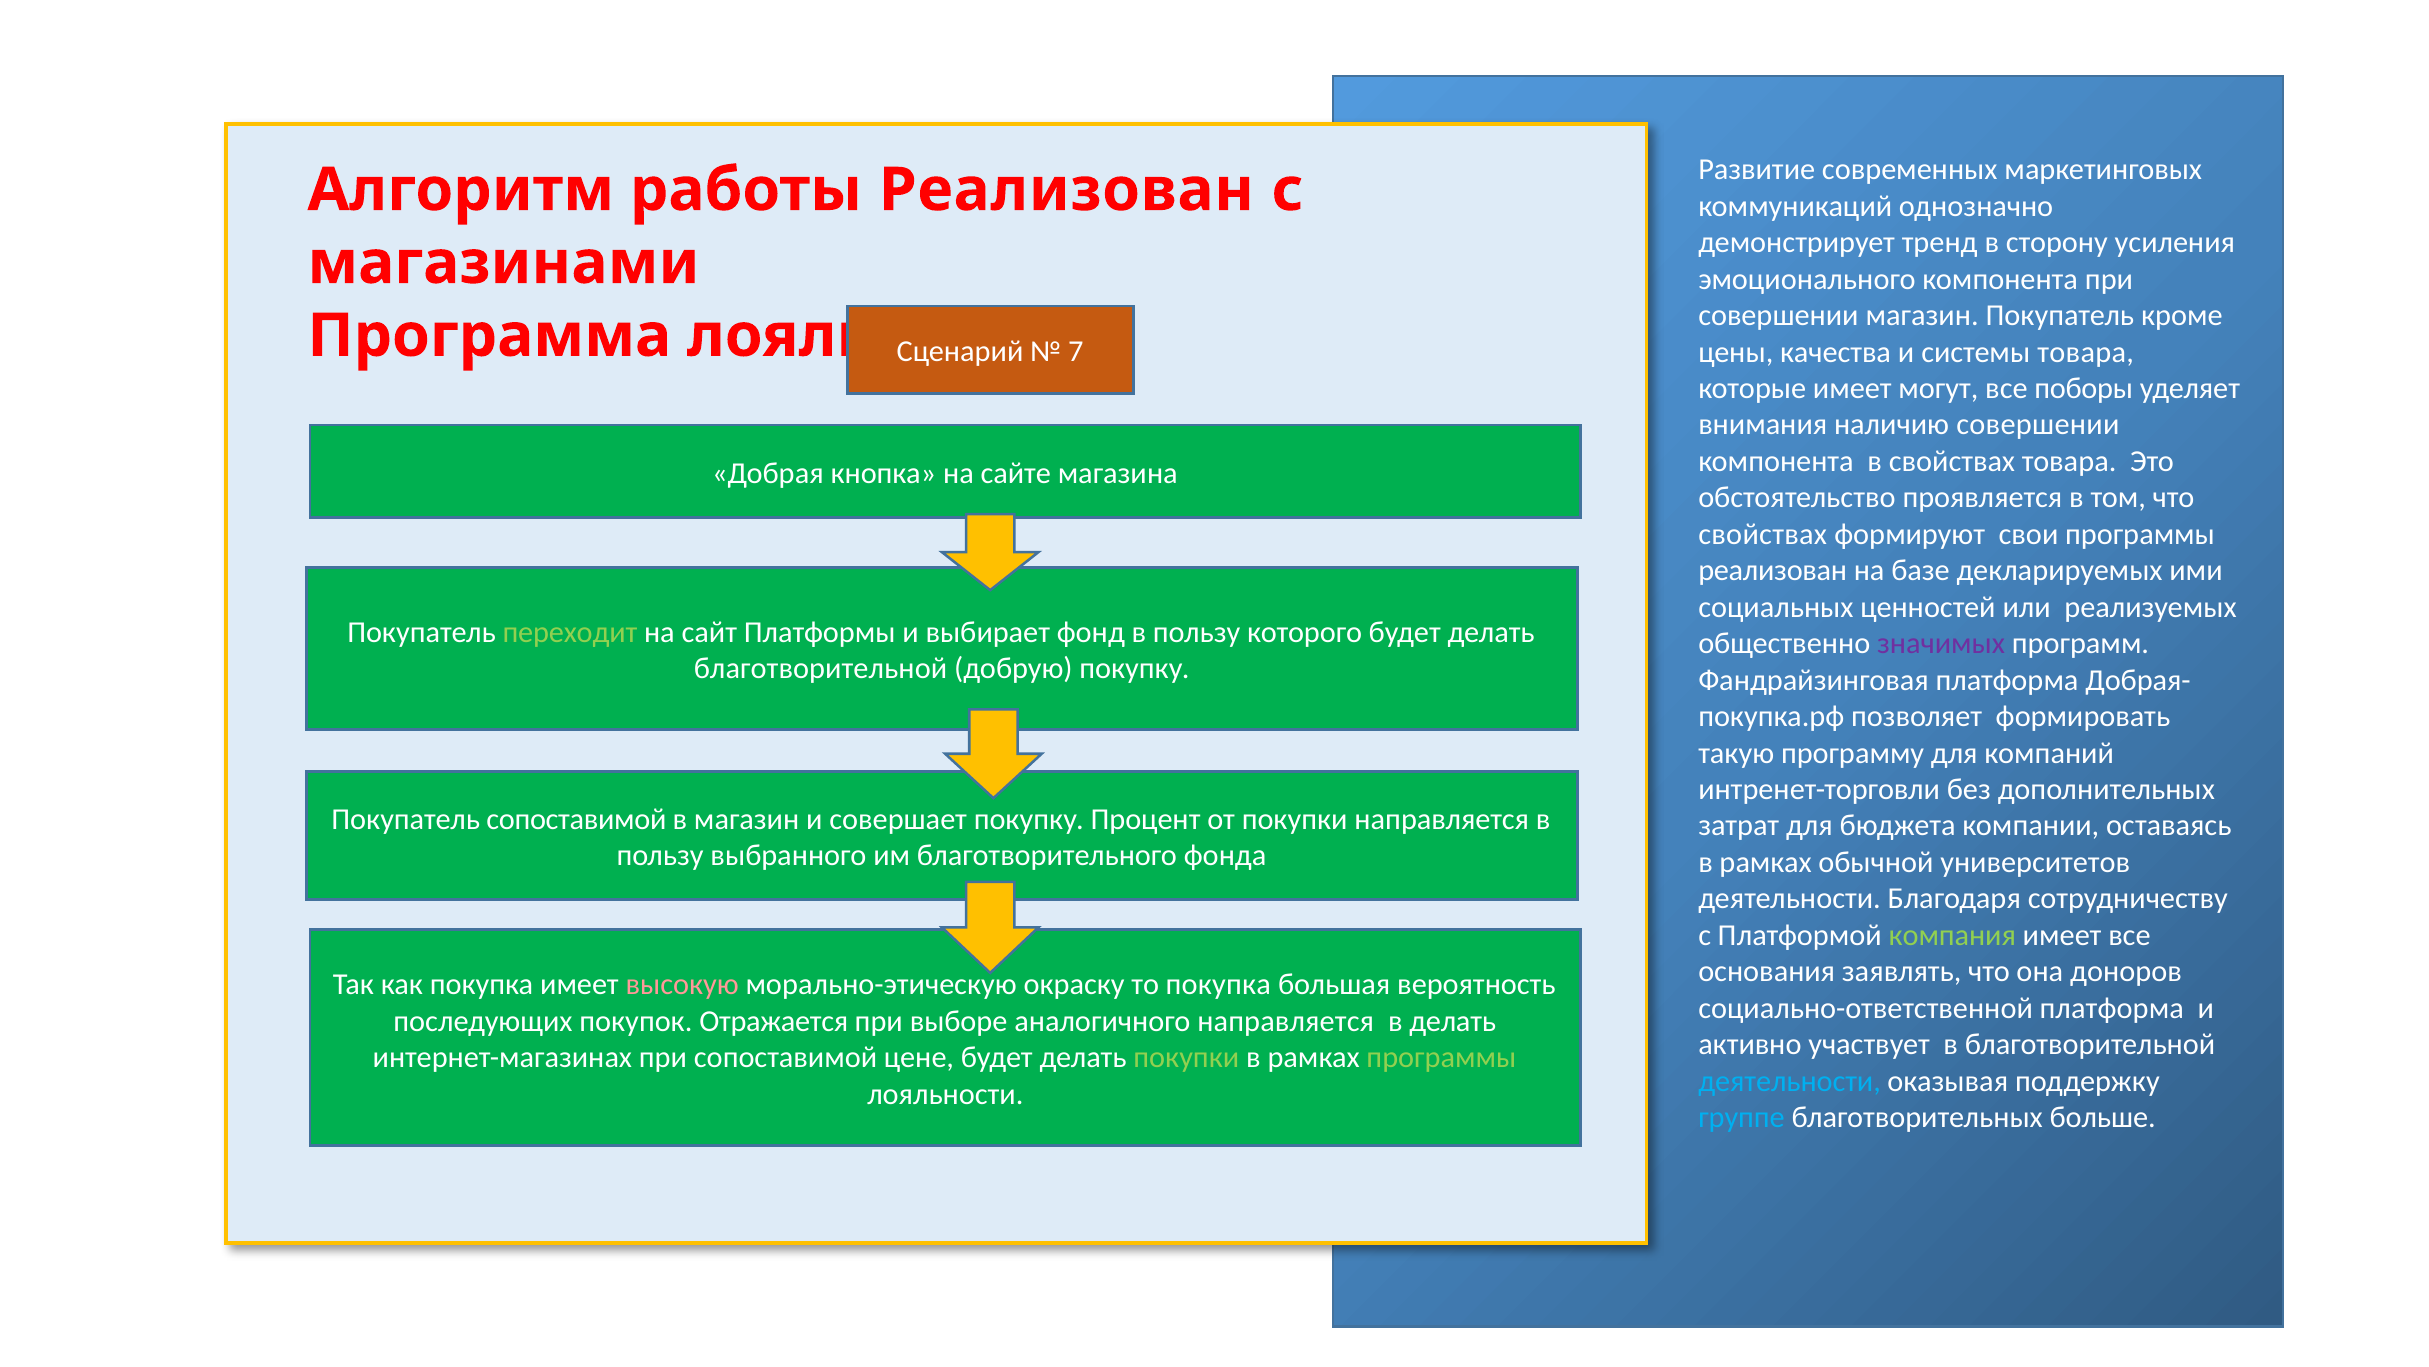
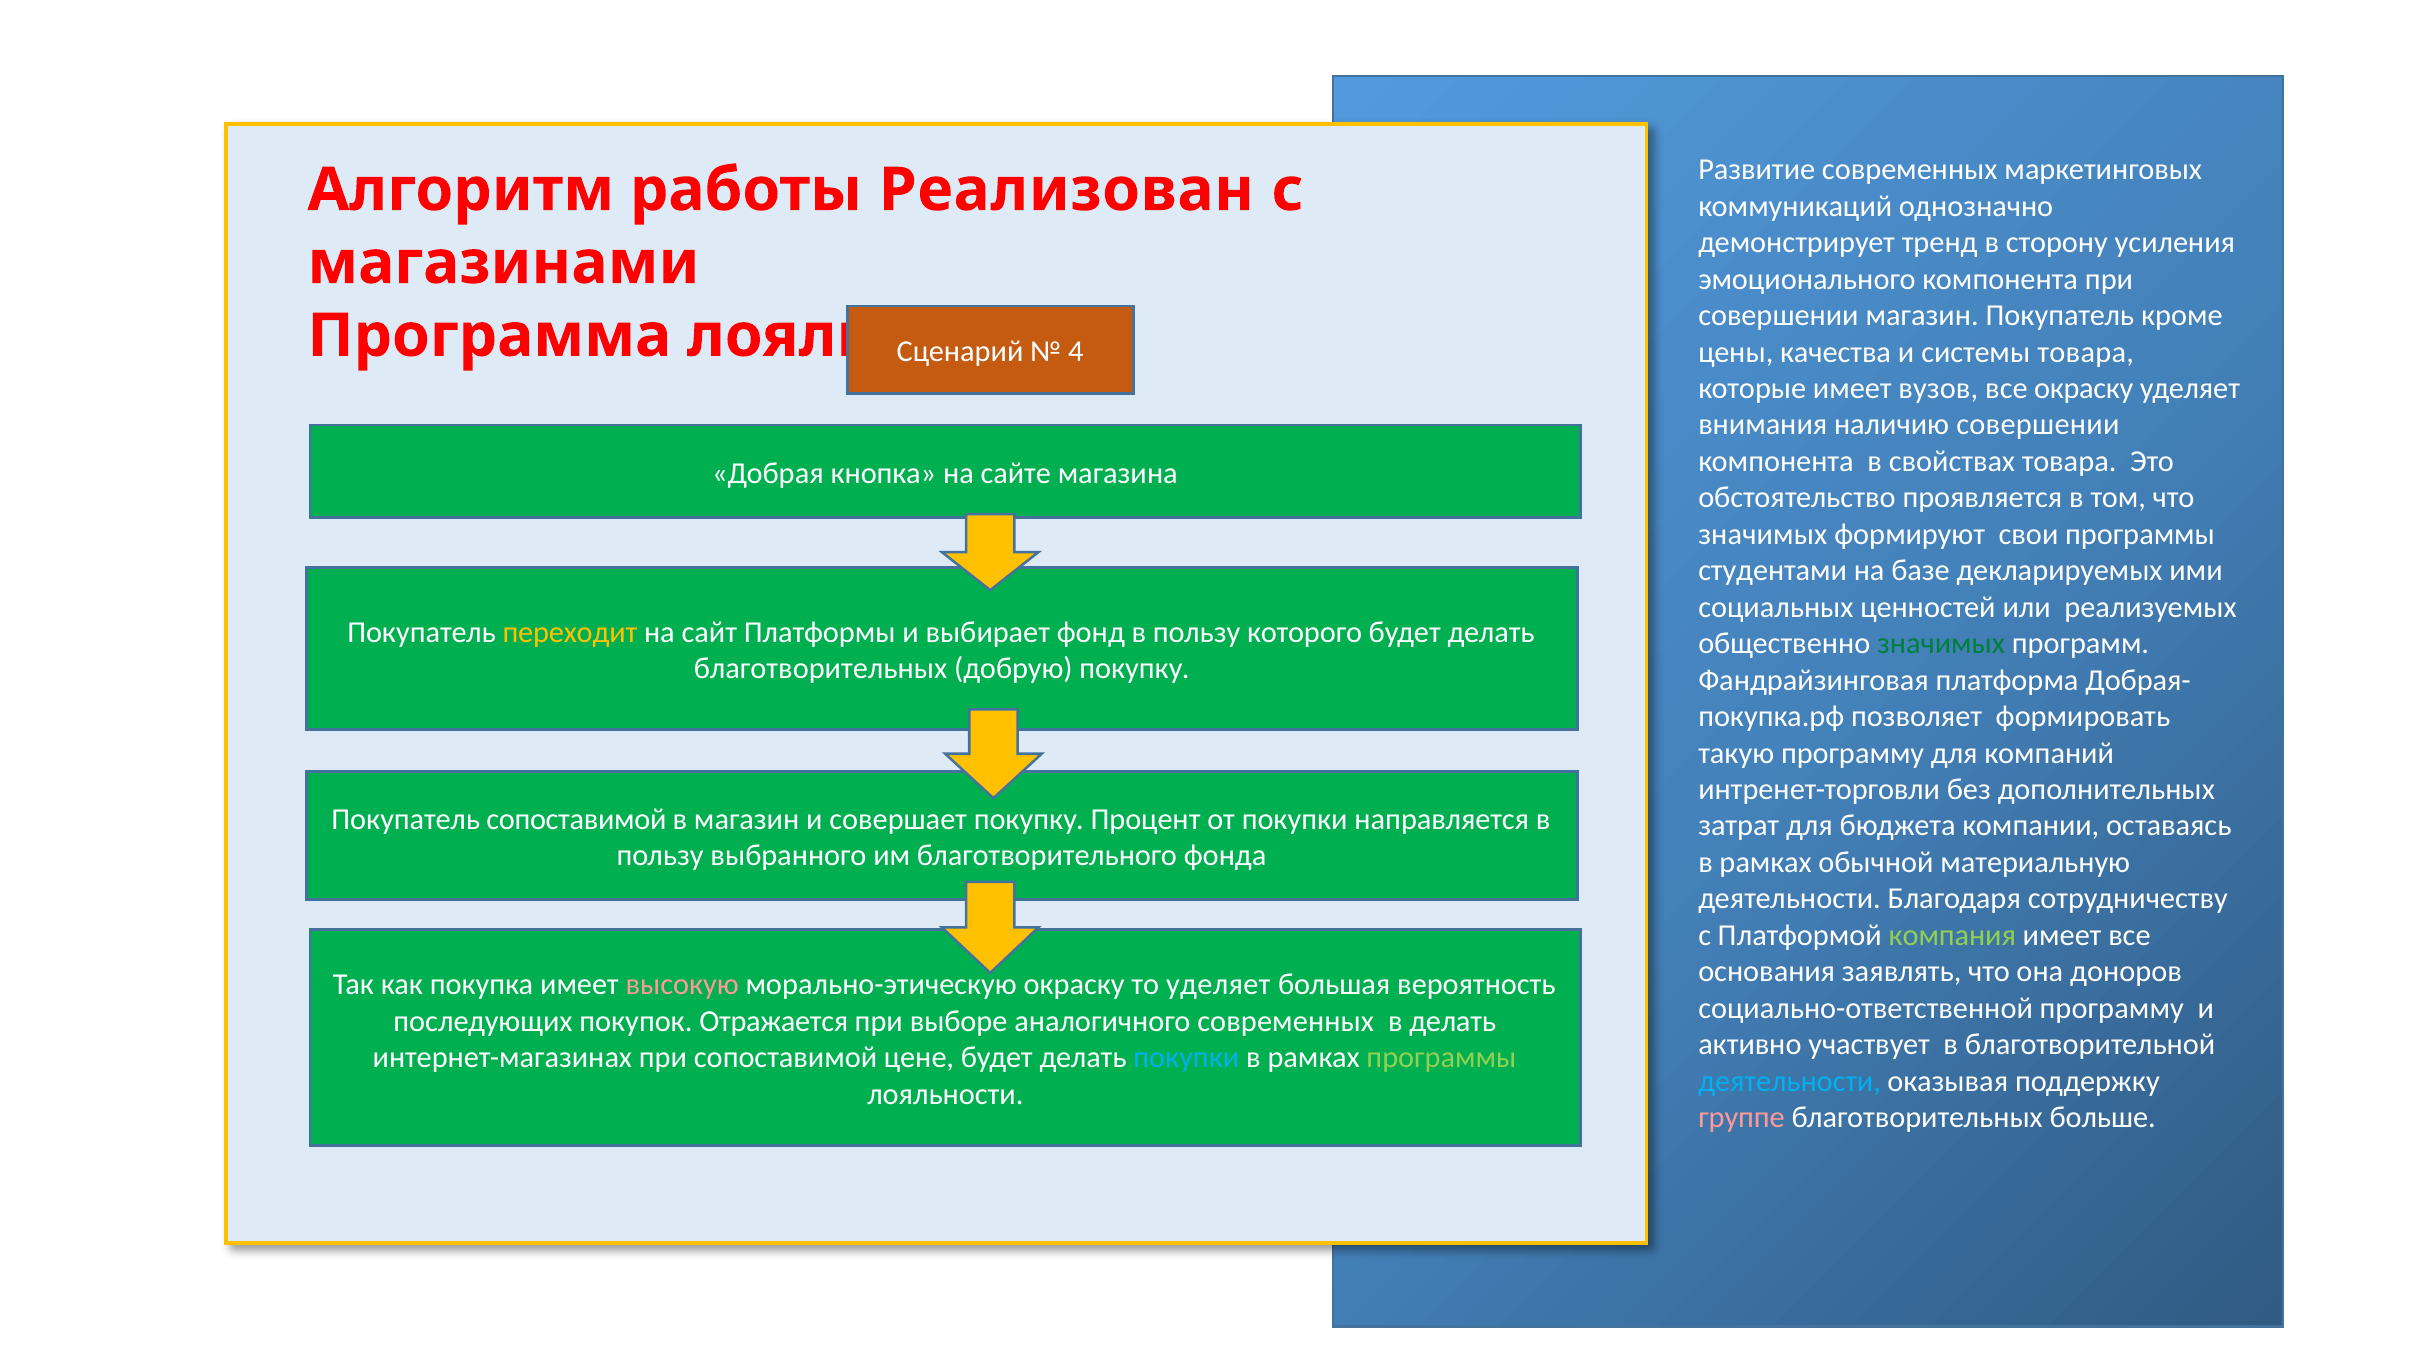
7: 7 -> 4 (1076, 352)
могут: могут -> вузов (1938, 388)
все поборы: поборы -> окраску (2084, 388)
свойствах: свойствах -> значимых (1763, 534)
реализован: реализован -> студентами (1773, 571)
переходит colour: light green -> yellow (570, 632)
значимых colour: purple -> green (1941, 643)
благотворительной: благотворительной -> благотворительных (821, 669)
университетов: университетов -> материальную (2035, 862)
то покупка: покупка -> уделяет (1218, 984)
социально-ответственной платформа: платформа -> программу (2112, 1008)
аналогичного направляется: направляется -> современных (1286, 1021)
покупки colour: light green -> light blue (1186, 1057)
группе colour: light blue -> pink (1742, 1117)
